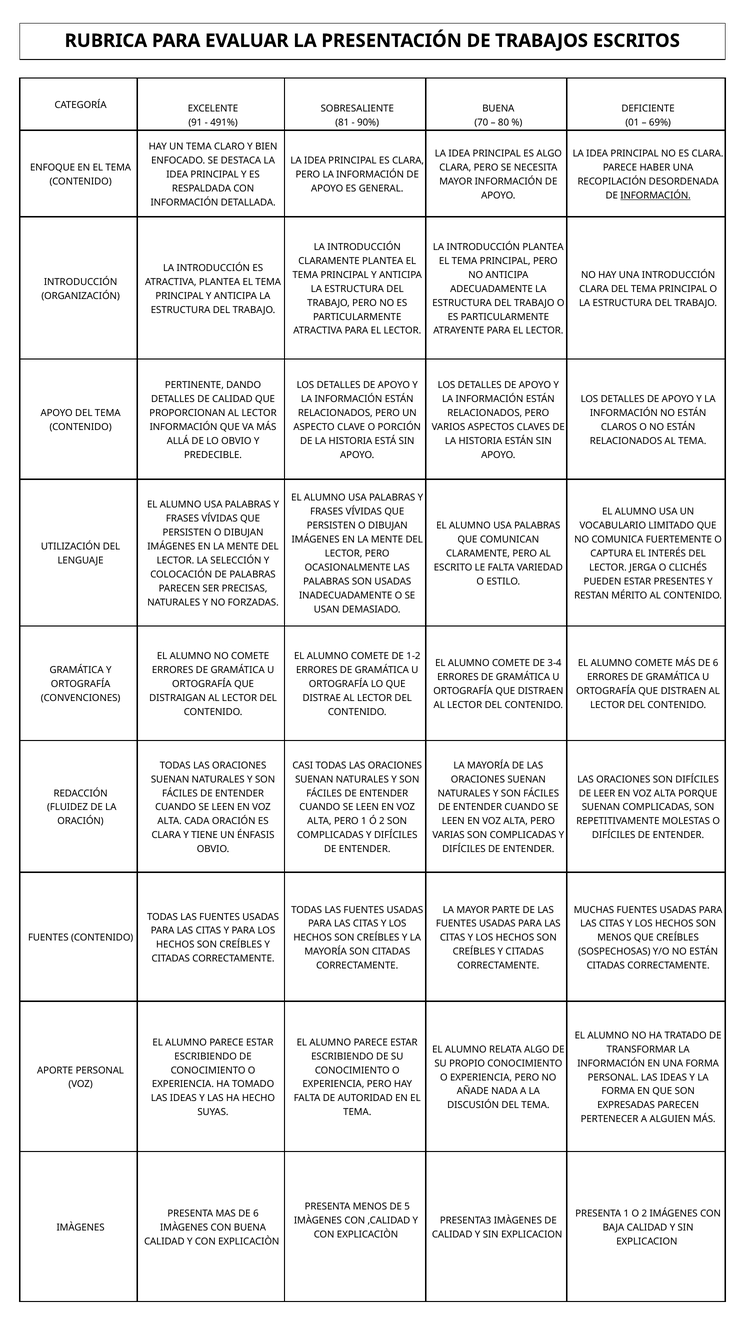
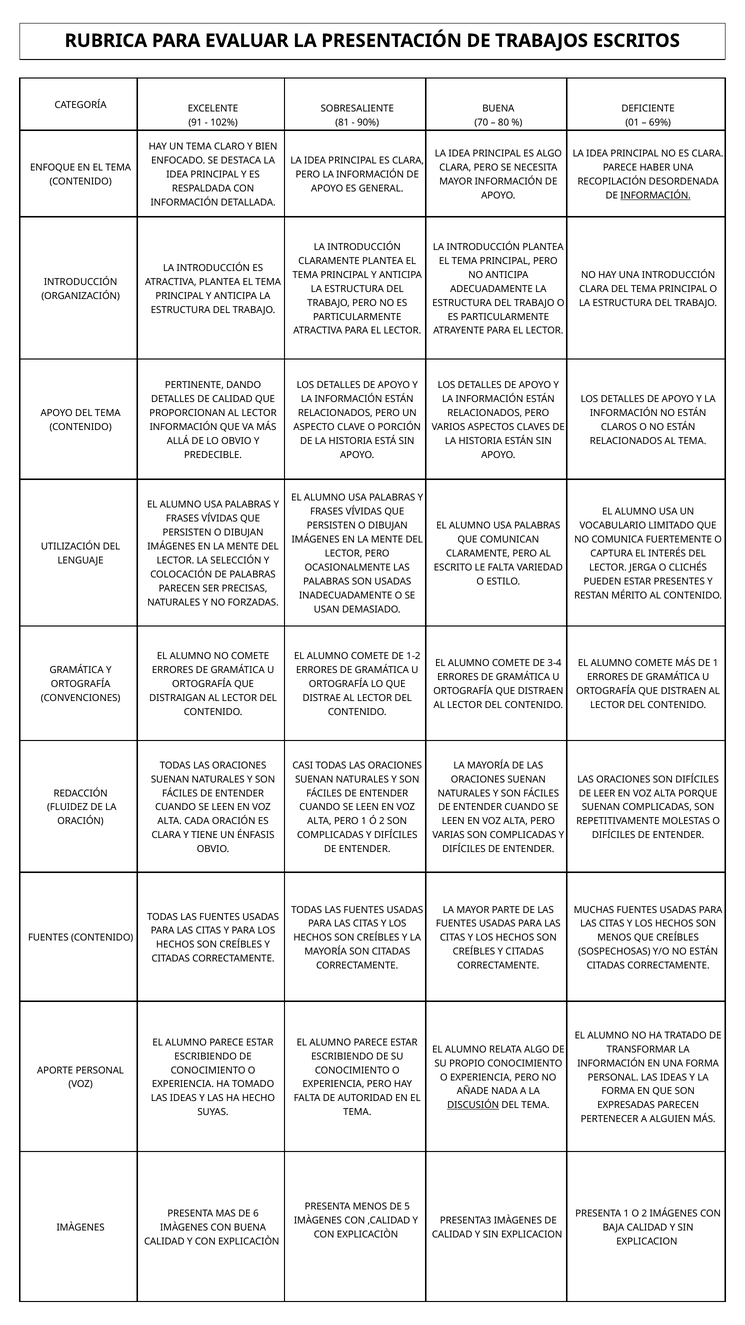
491%: 491% -> 102% (224, 123)
MÁS DE 6: 6 -> 1 (716, 663)
DISCUSIÓN underline: none -> present (473, 1105)
